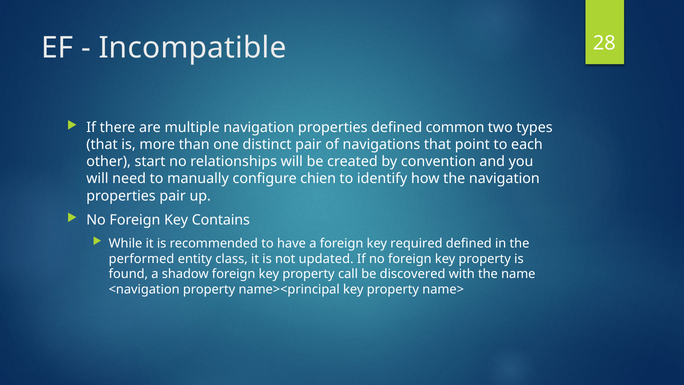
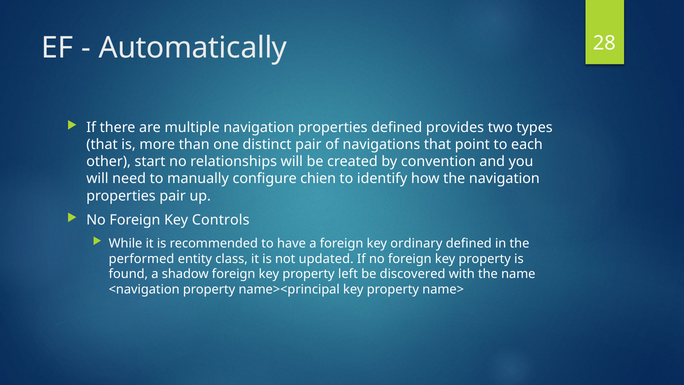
Incompatible: Incompatible -> Automatically (193, 48)
common: common -> provides (455, 127)
Contains: Contains -> Controls (221, 220)
required: required -> ordinary (416, 243)
call: call -> left (348, 274)
